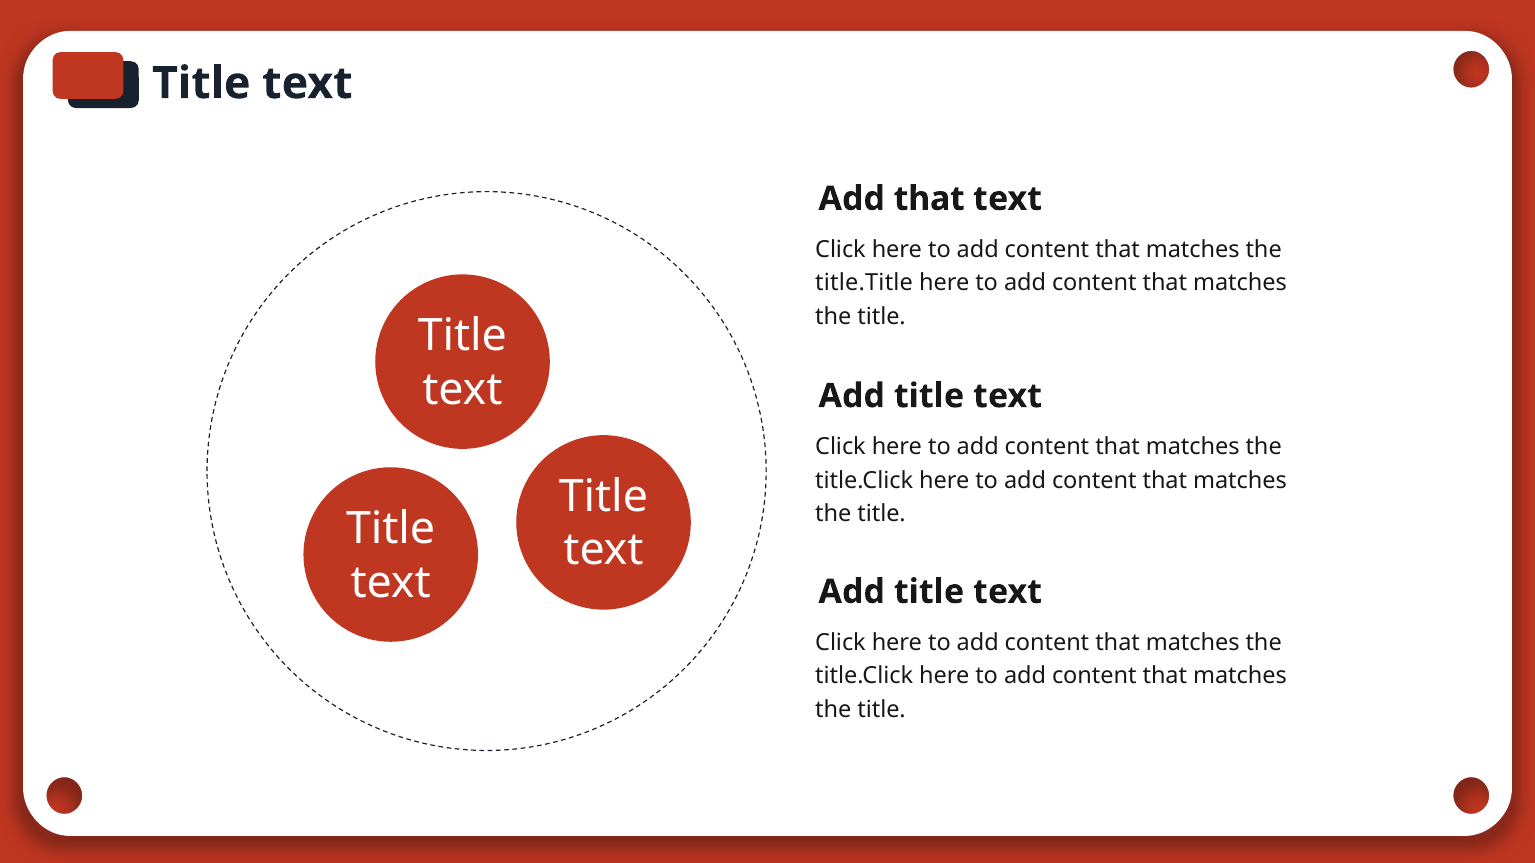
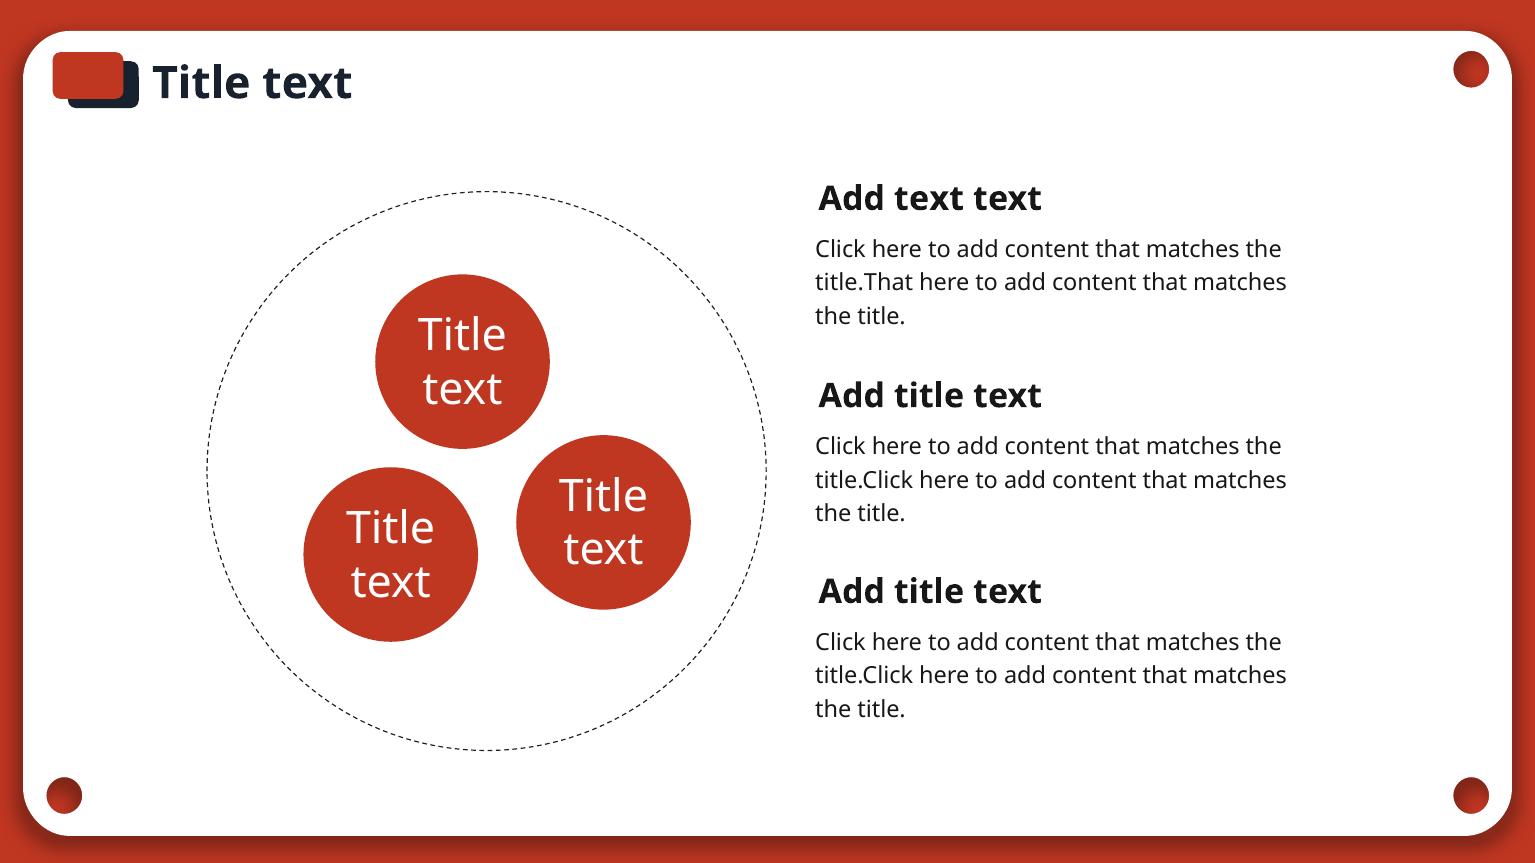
Add that: that -> text (929, 199)
title.Title: title.Title -> title.That (864, 283)
